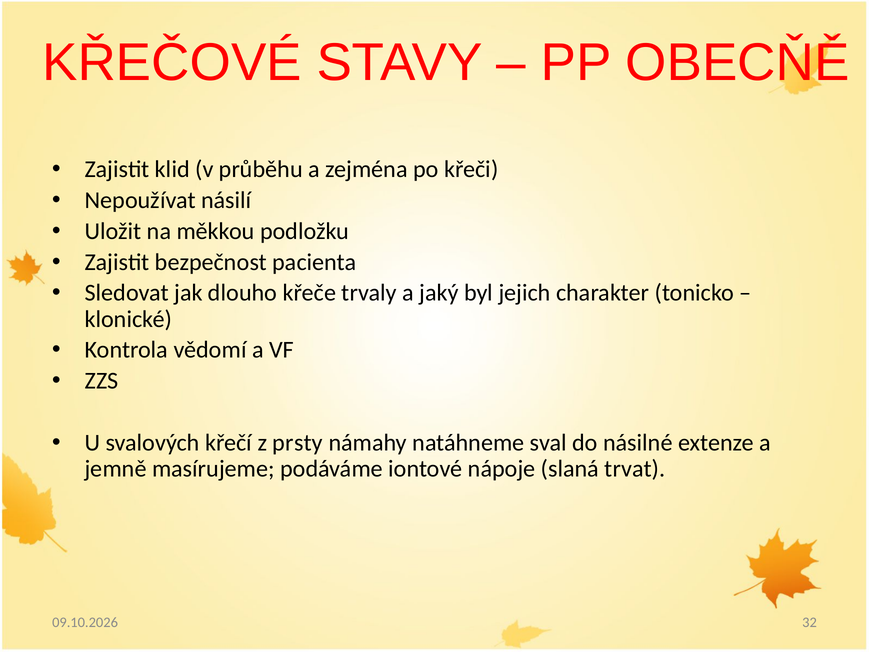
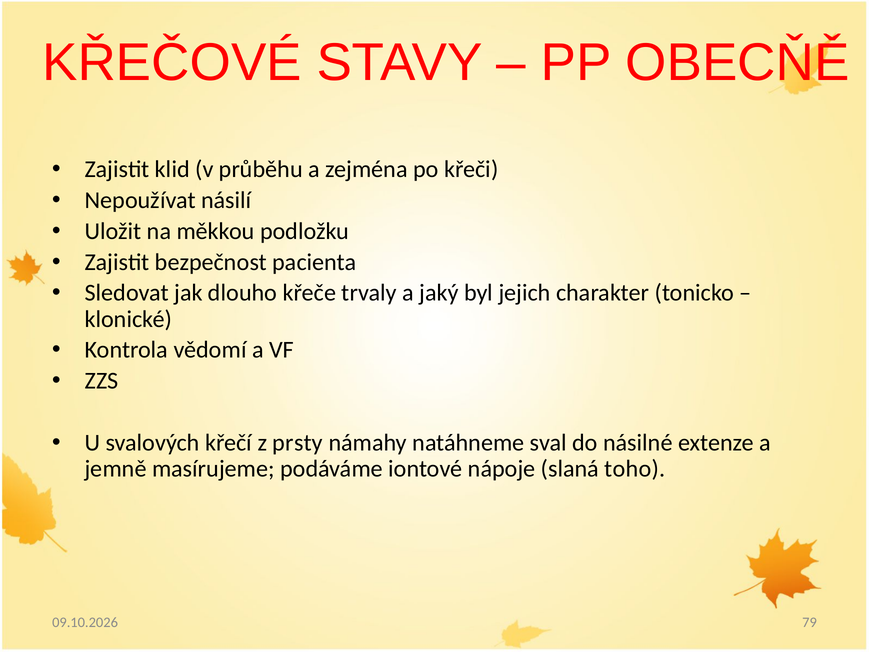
trvat: trvat -> toho (635, 469)
32: 32 -> 79 (810, 622)
